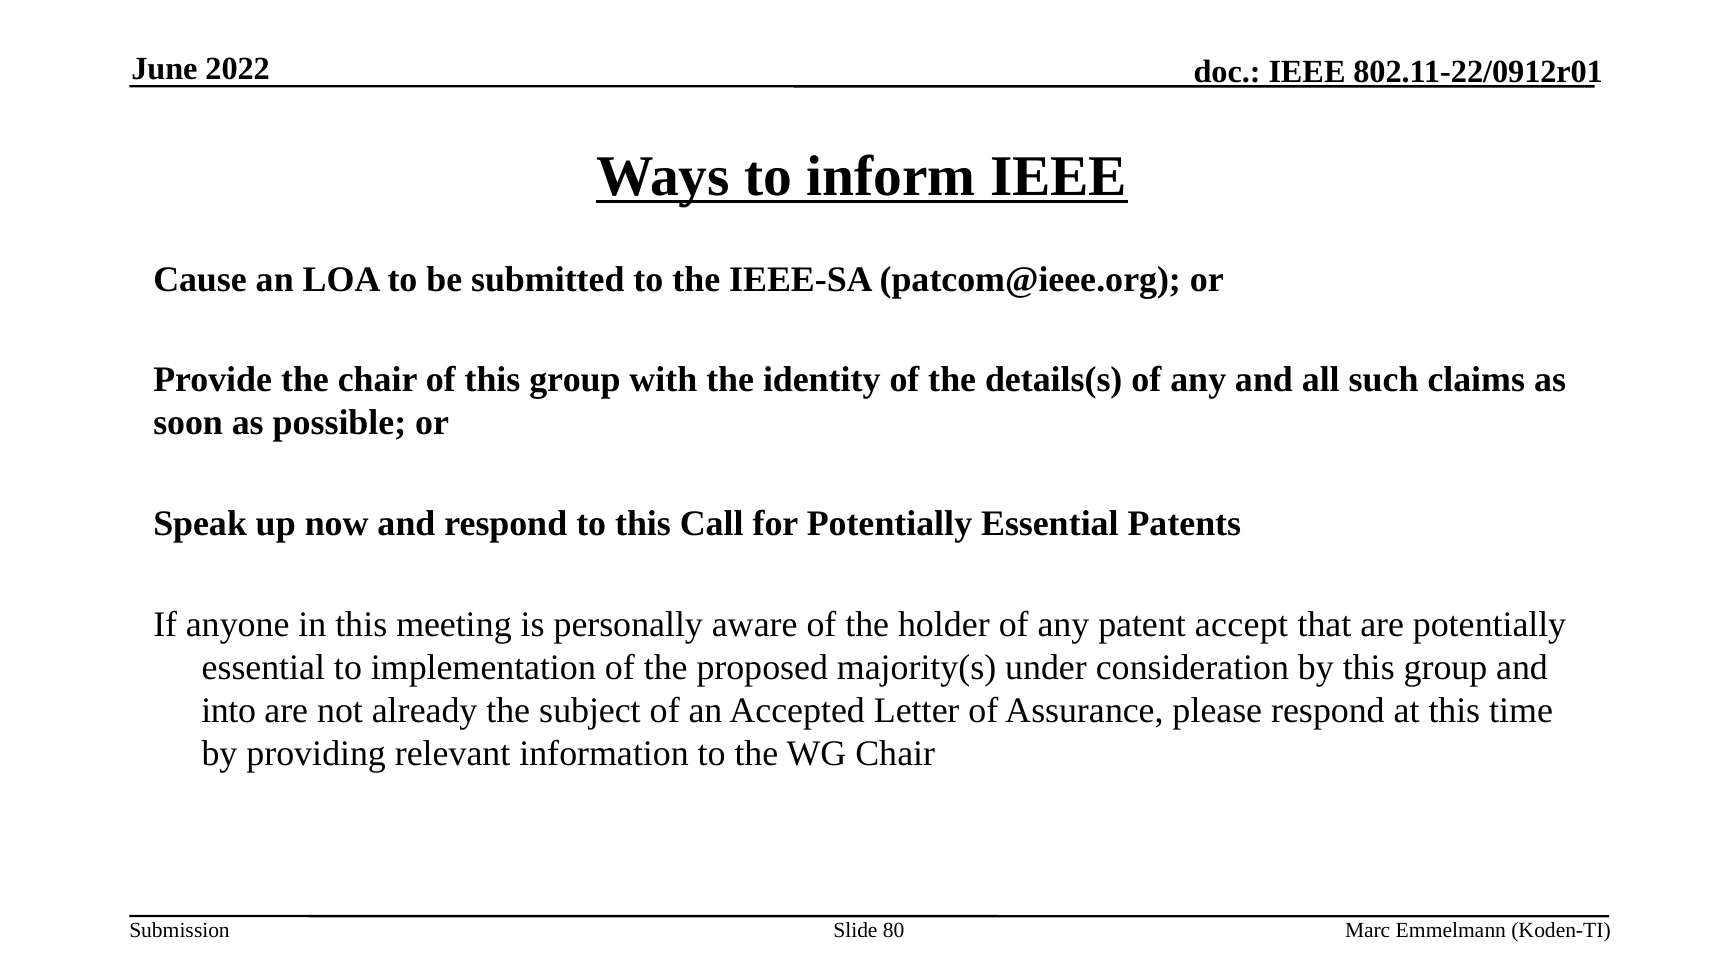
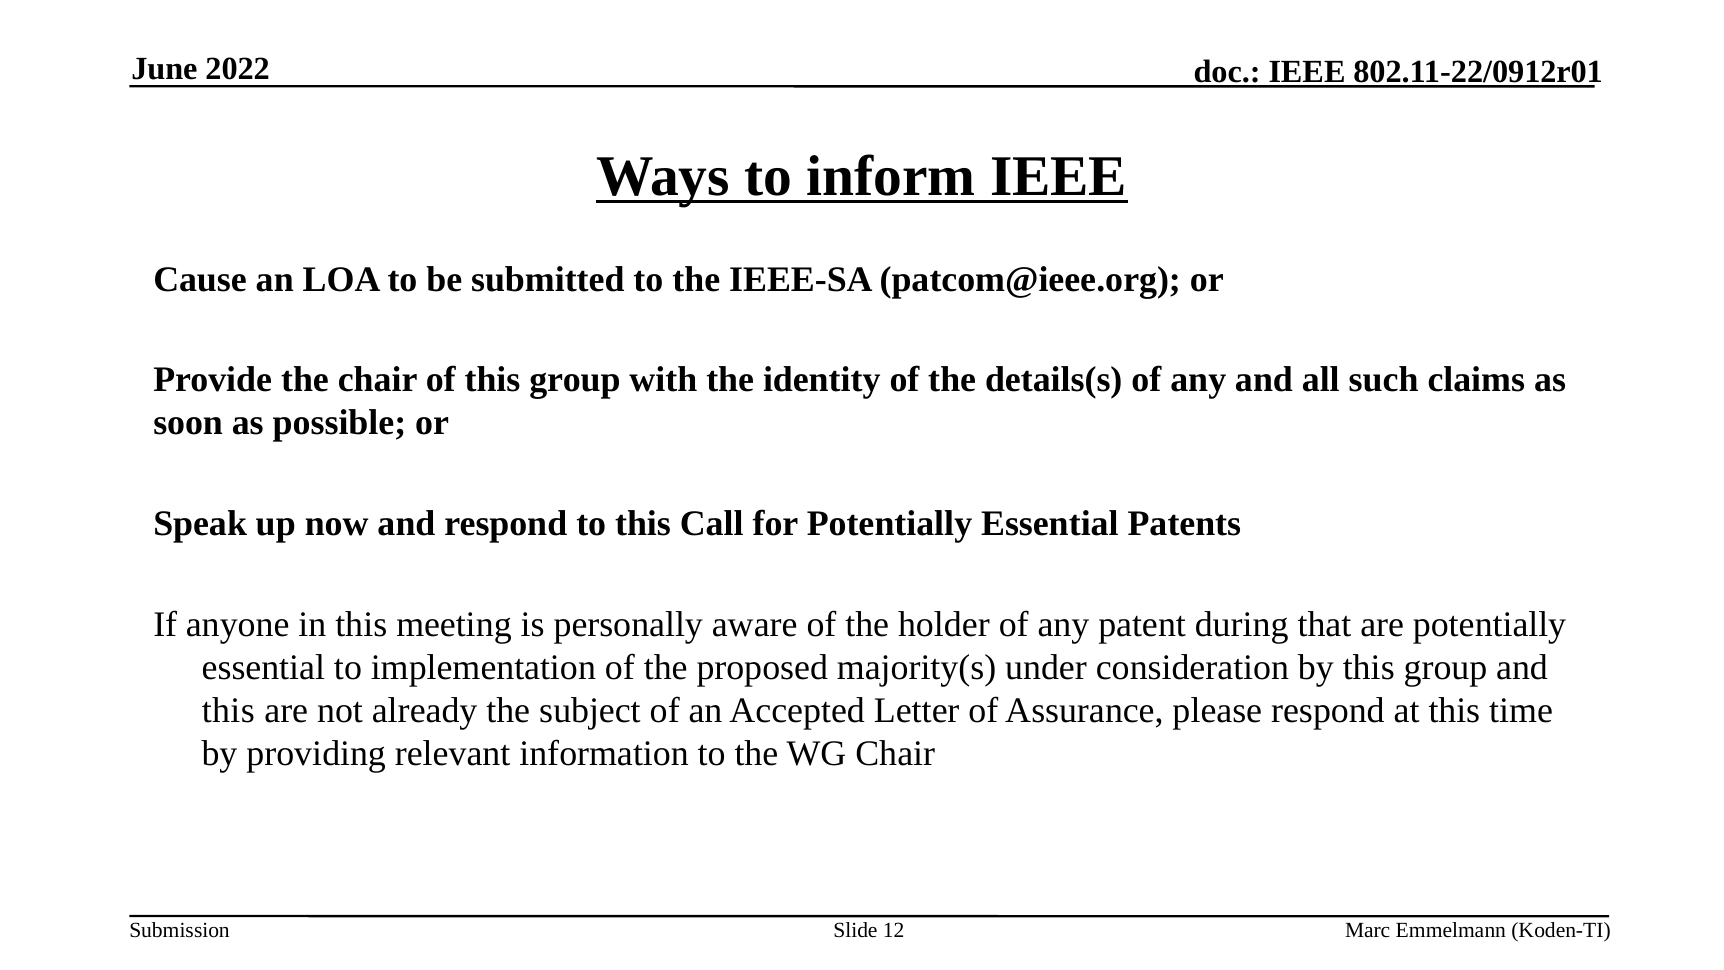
accept: accept -> during (1242, 624)
into: into -> this (228, 710)
80: 80 -> 12 (894, 930)
